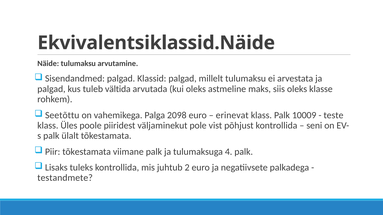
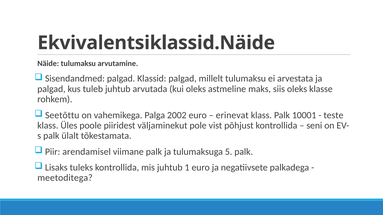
tuleb vältida: vältida -> juhtub (118, 89)
2098: 2098 -> 2002 (177, 115)
10009: 10009 -> 10001 (304, 115)
Piir tõkestamata: tõkestamata -> arendamisel (87, 152)
4: 4 -> 5 (229, 152)
2: 2 -> 1 (187, 168)
testandmete: testandmete -> meetoditega (65, 178)
